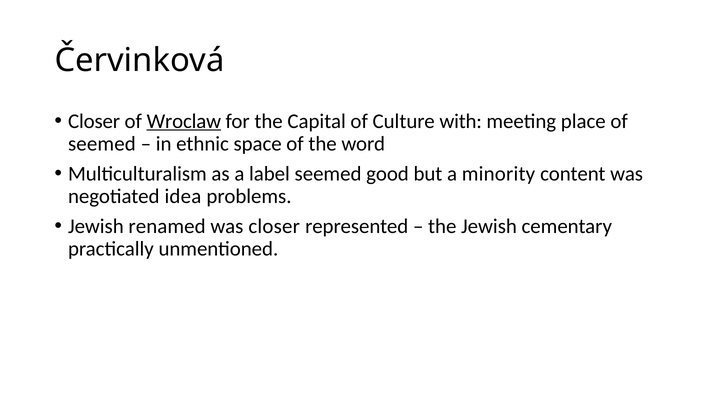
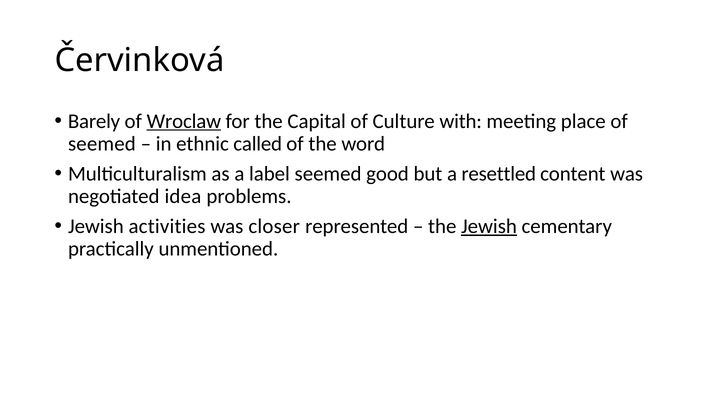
Closer: Closer -> Barely (94, 121)
space: space -> called (258, 144)
minority: minority -> resettled (499, 174)
renamed: renamed -> activities (167, 226)
Jewish underline: none -> present (489, 226)
